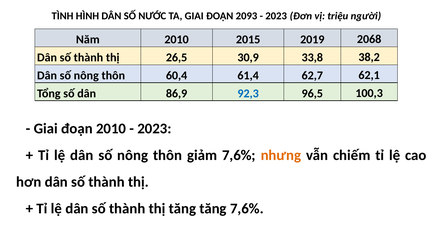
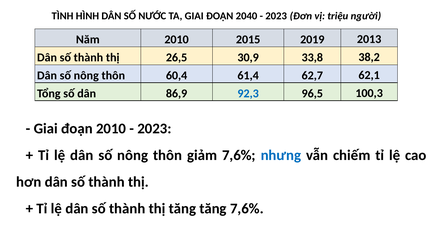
2093: 2093 -> 2040 (247, 16)
2068: 2068 -> 2013 (369, 39)
nhưng colour: orange -> blue (281, 155)
